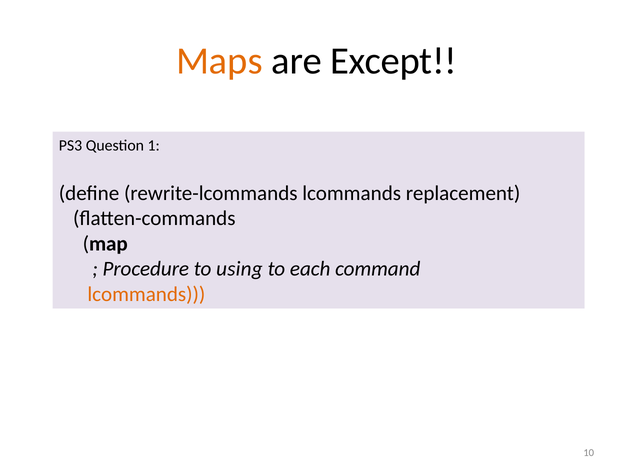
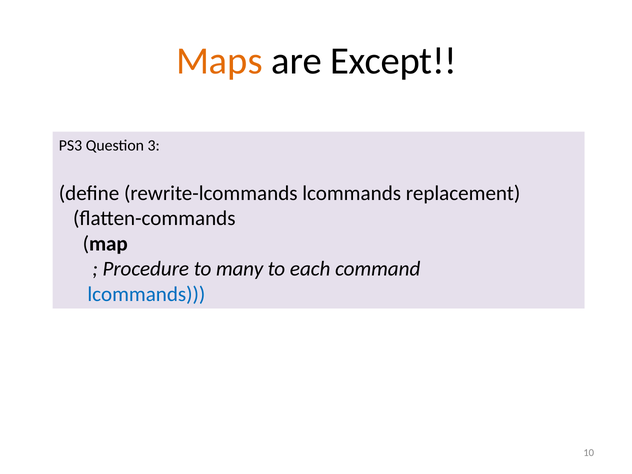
1: 1 -> 3 (154, 145)
using: using -> many (240, 269)
lcommands colour: orange -> blue (146, 294)
